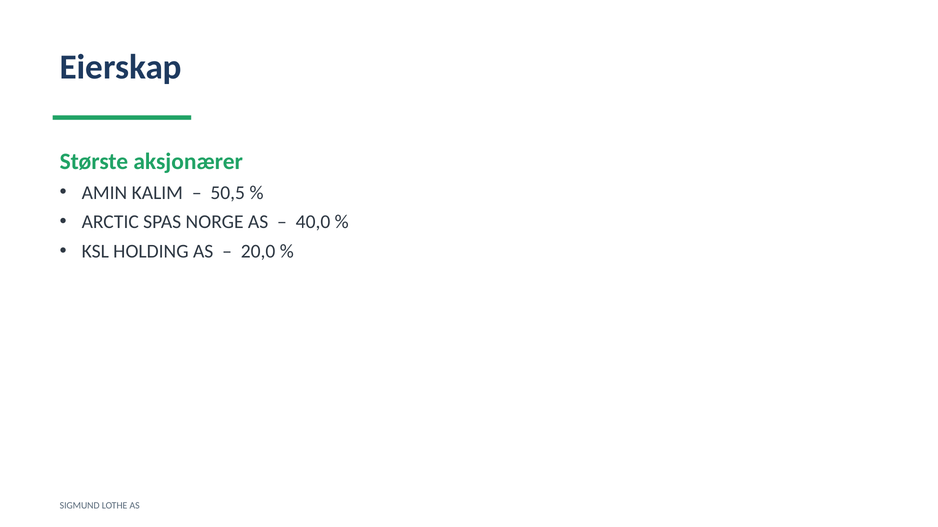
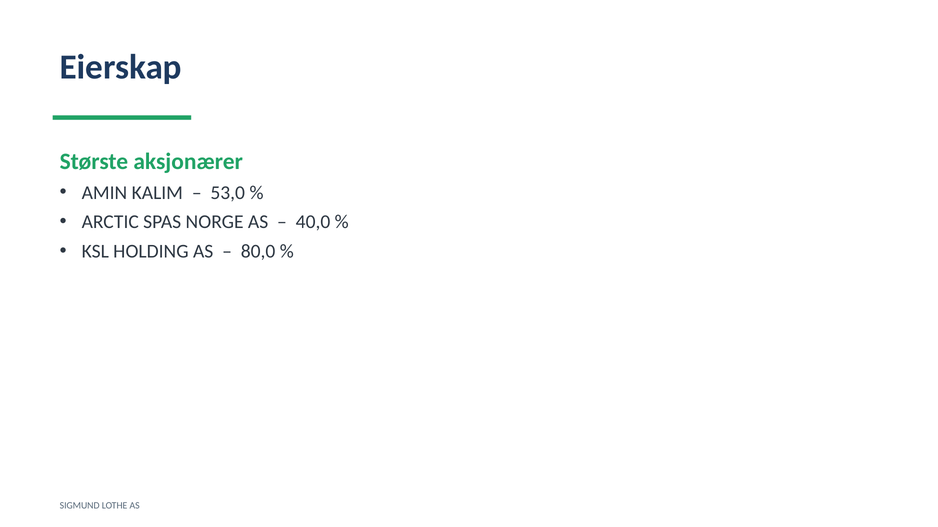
50,5: 50,5 -> 53,0 (228, 193)
20,0: 20,0 -> 80,0 (258, 252)
